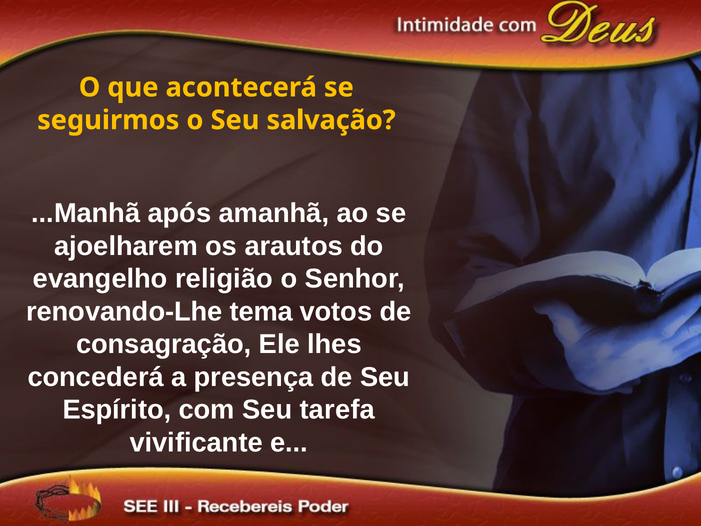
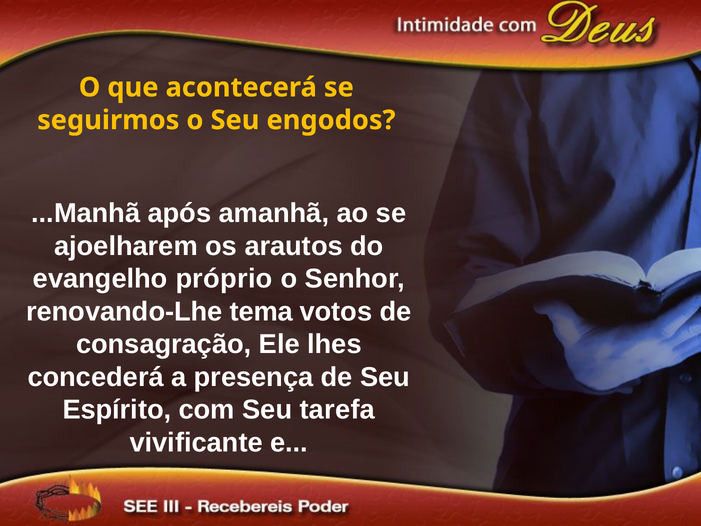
salvação: salvação -> engodos (331, 120)
religião: religião -> próprio (224, 279)
